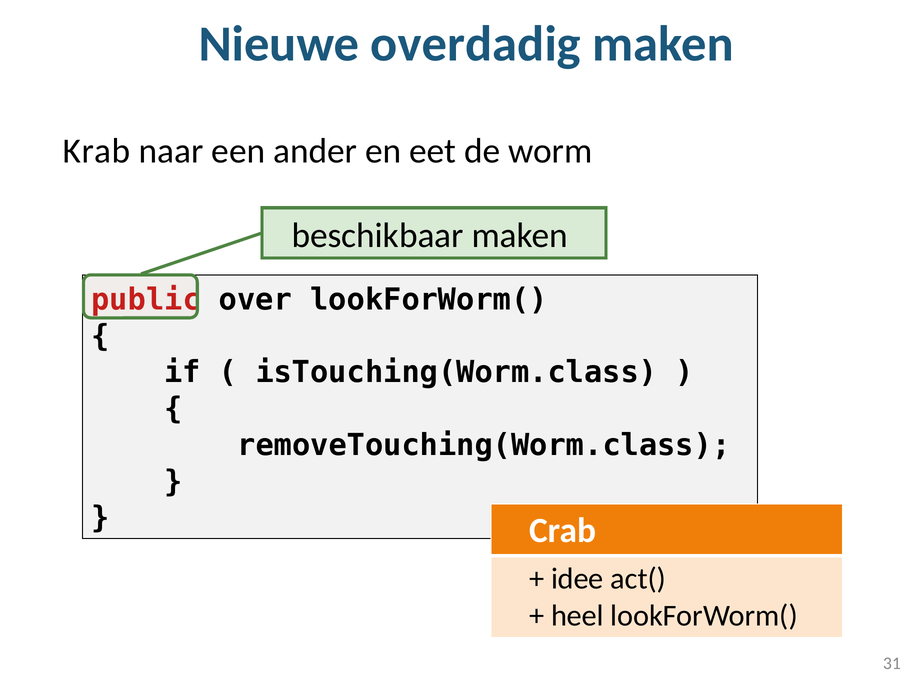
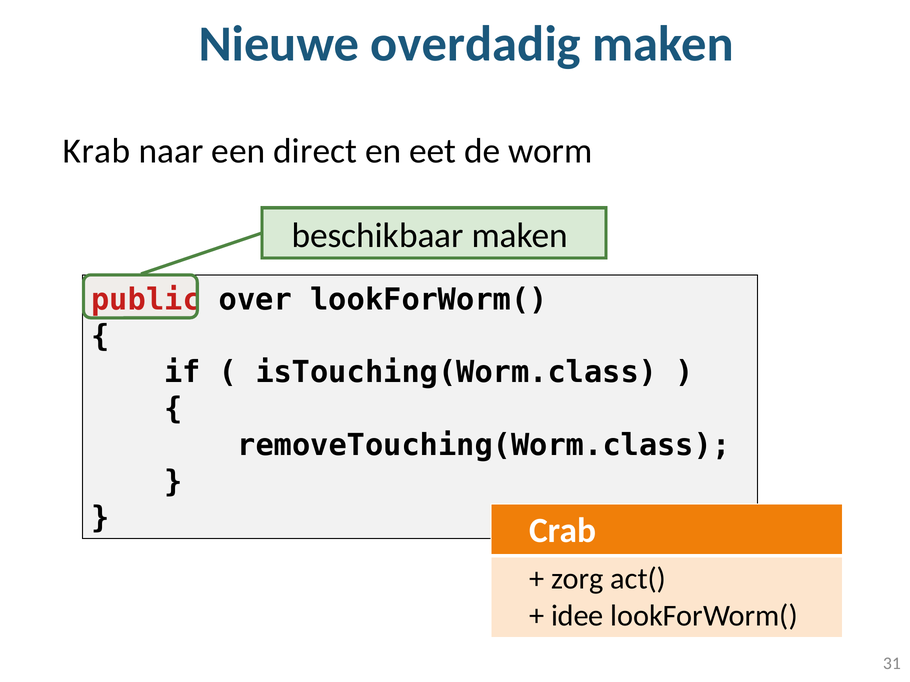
ander: ander -> direct (315, 151)
idee: idee -> zorg (577, 579)
heel: heel -> idee (577, 616)
